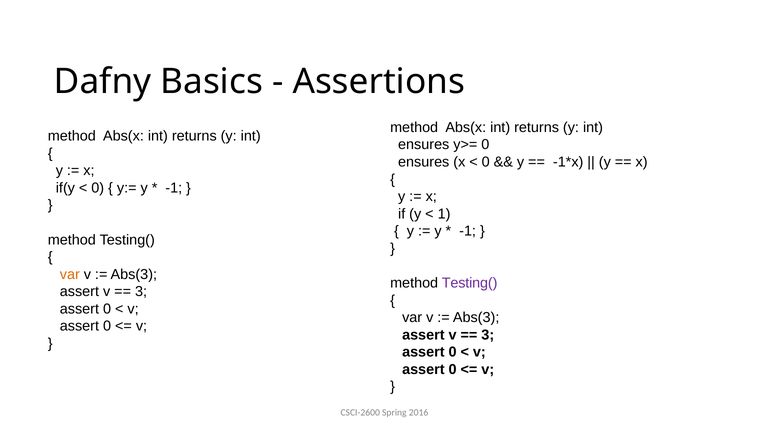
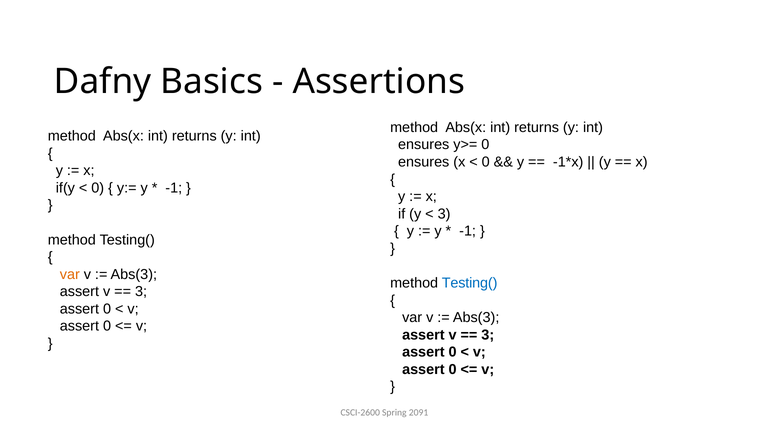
1: 1 -> 3 (444, 214)
Testing( colour: purple -> blue (470, 283)
2016: 2016 -> 2091 (419, 413)
